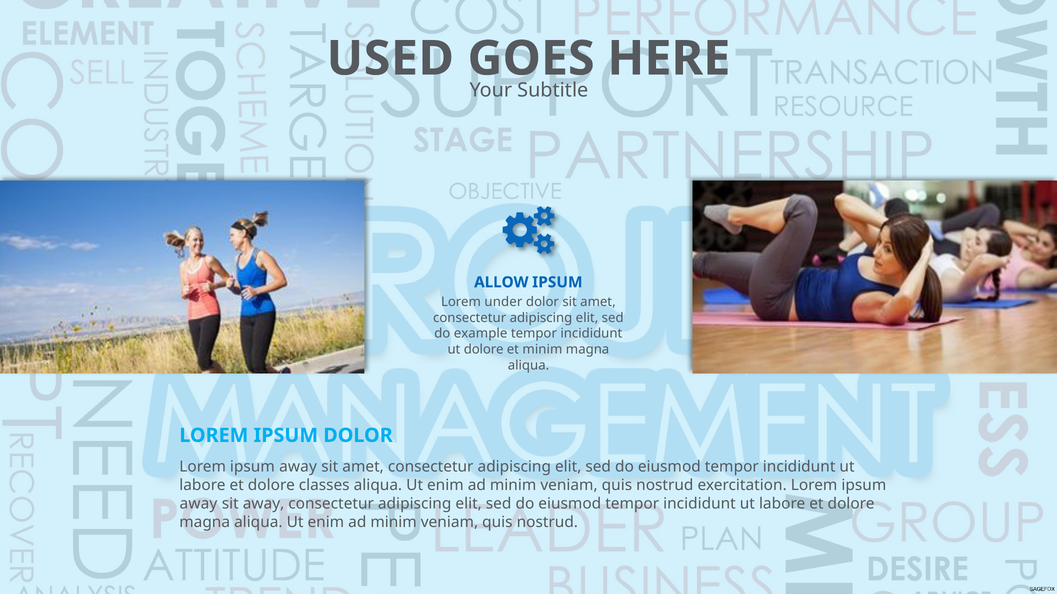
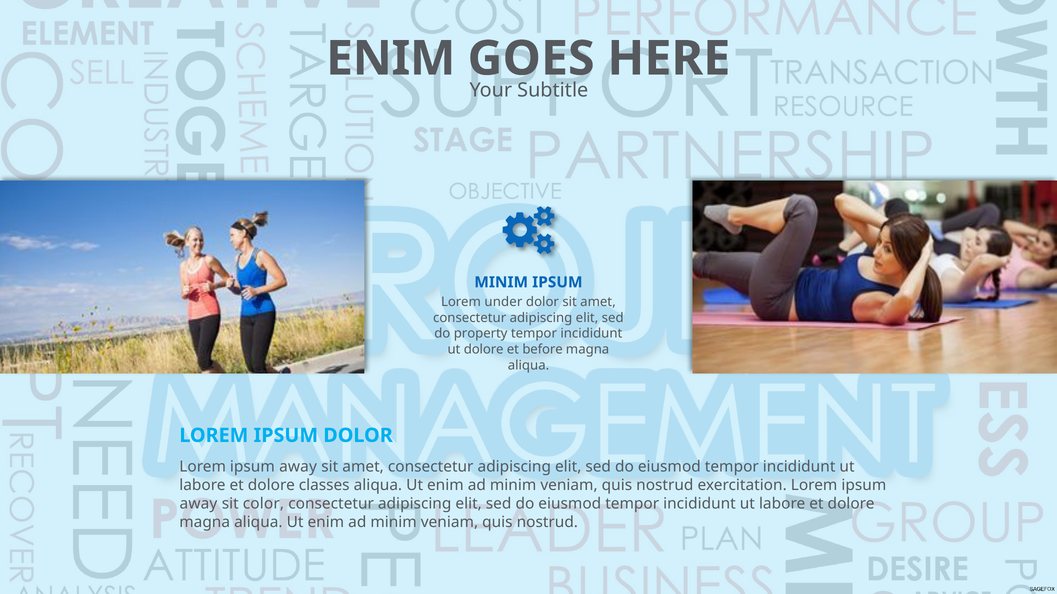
USED: USED -> ENIM (391, 59)
ALLOW: ALLOW -> MINIM (501, 282)
example: example -> property (481, 334)
et minim: minim -> before (543, 350)
sit away: away -> color (263, 504)
